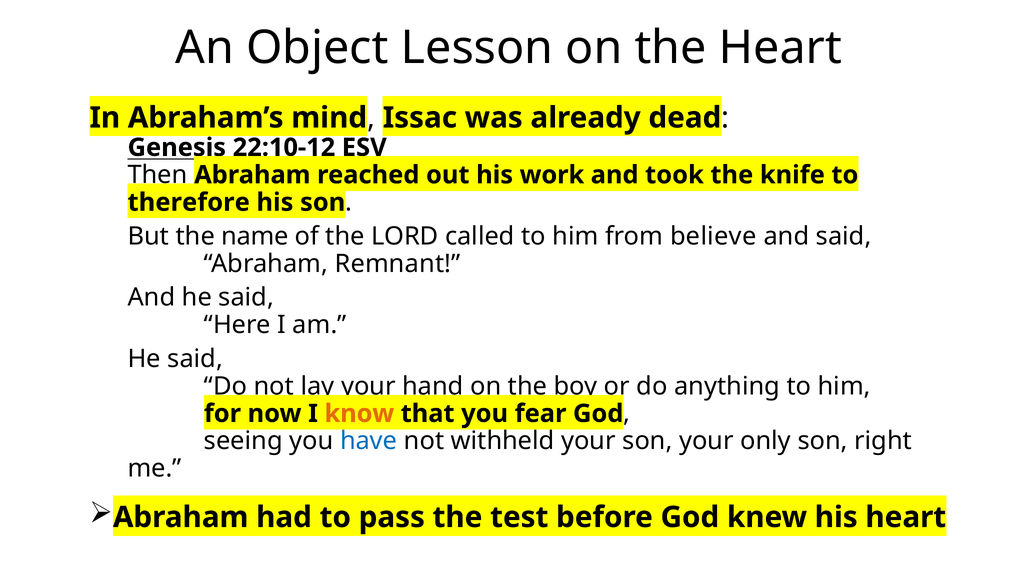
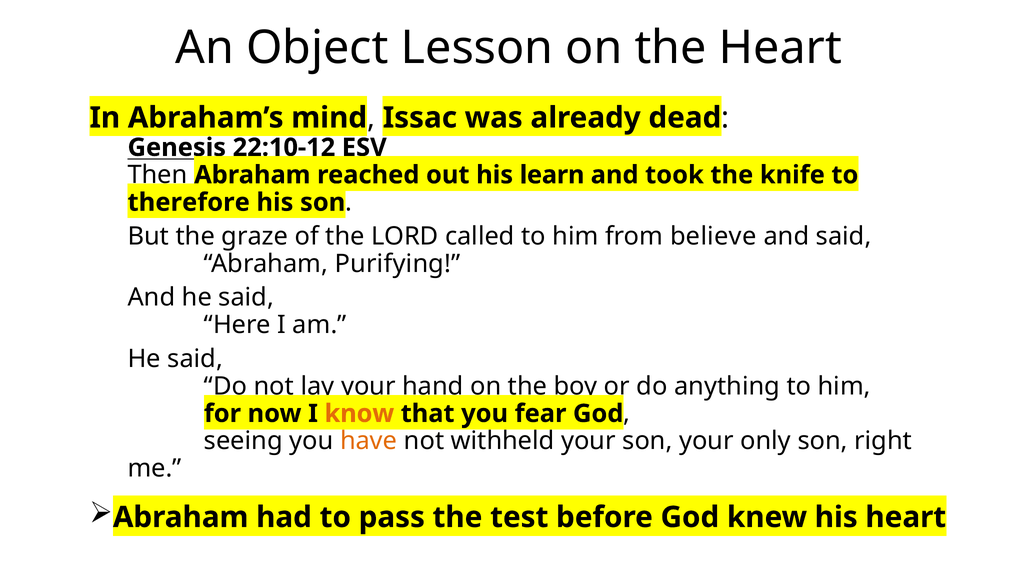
work: work -> learn (552, 175)
name: name -> graze (255, 236)
Remnant: Remnant -> Purifying (398, 264)
have colour: blue -> orange (369, 442)
